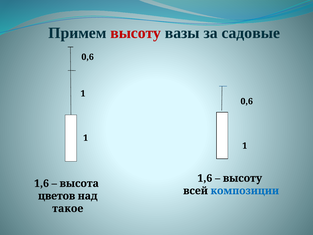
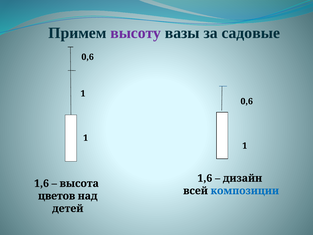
высоту colour: red -> purple (136, 33)
высоту: высоту -> дизайн (243, 178)
такое: такое -> детей (68, 208)
